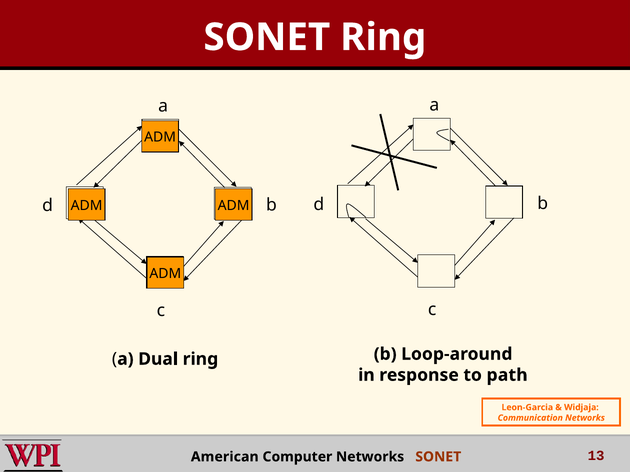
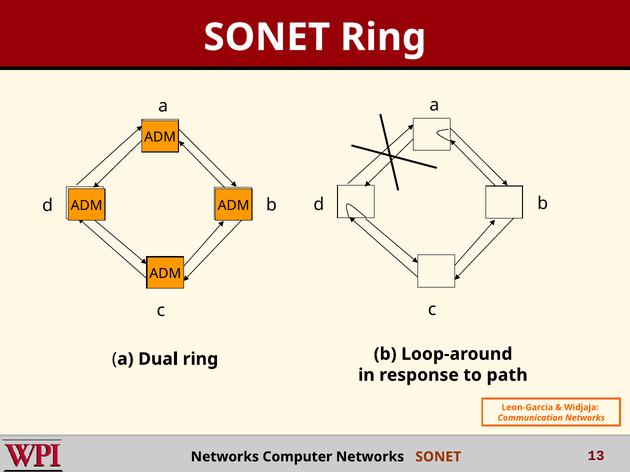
American: American -> Networks (225, 457)
